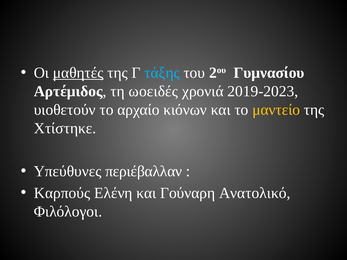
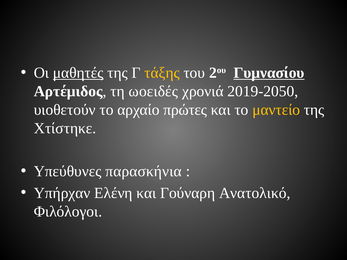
τάξης colour: light blue -> yellow (162, 73)
Γυμνασίου underline: none -> present (269, 73)
2019-2023: 2019-2023 -> 2019-2050 (263, 91)
κιόνων: κιόνων -> πρώτες (185, 110)
περιέβαλλαν: περιέβαλλαν -> παρασκήνια (144, 172)
Καρπούς: Καρπούς -> Υπήρχαν (62, 193)
